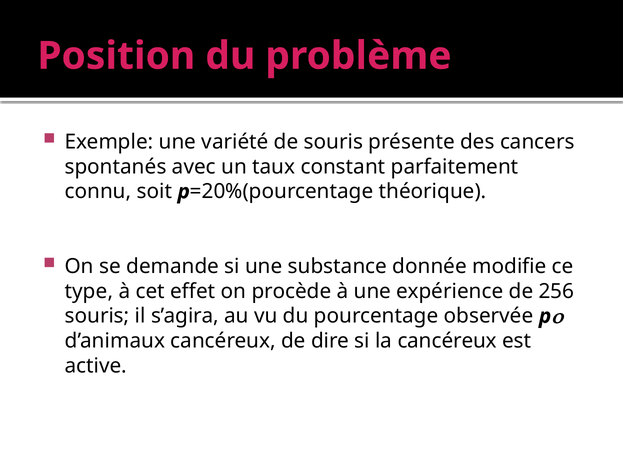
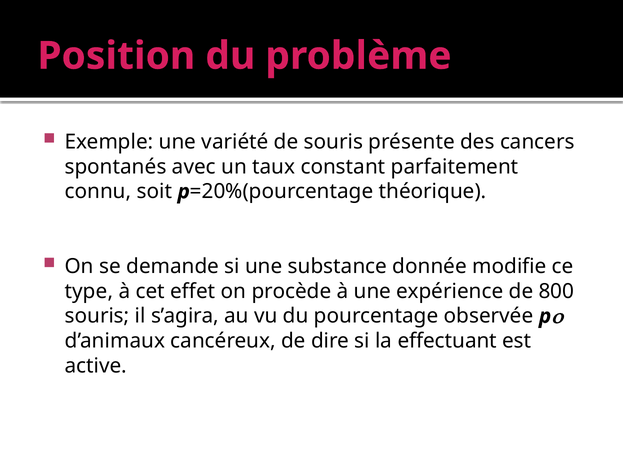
256: 256 -> 800 (556, 291)
la cancéreux: cancéreux -> effectuant (447, 341)
